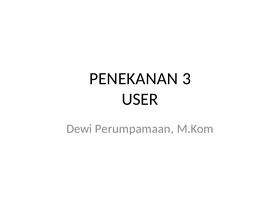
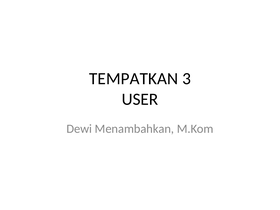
PENEKANAN: PENEKANAN -> TEMPATKAN (134, 79)
Perumpamaan: Perumpamaan -> Menambahkan (134, 129)
